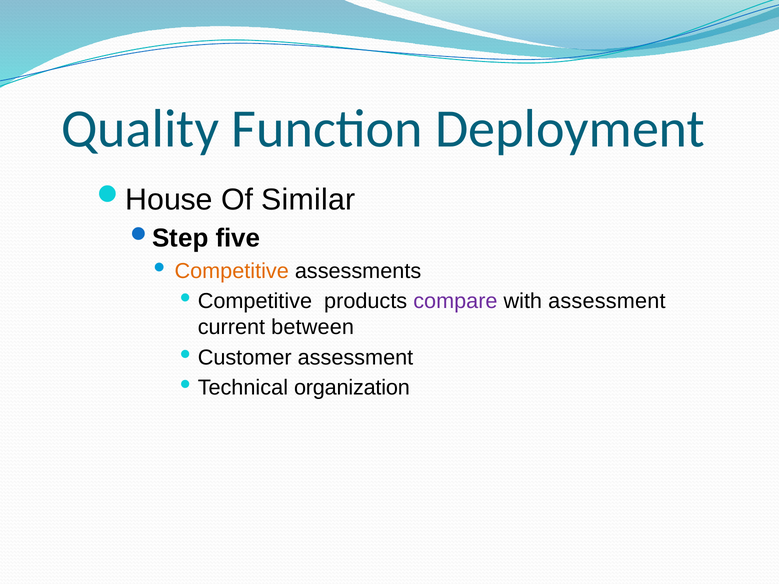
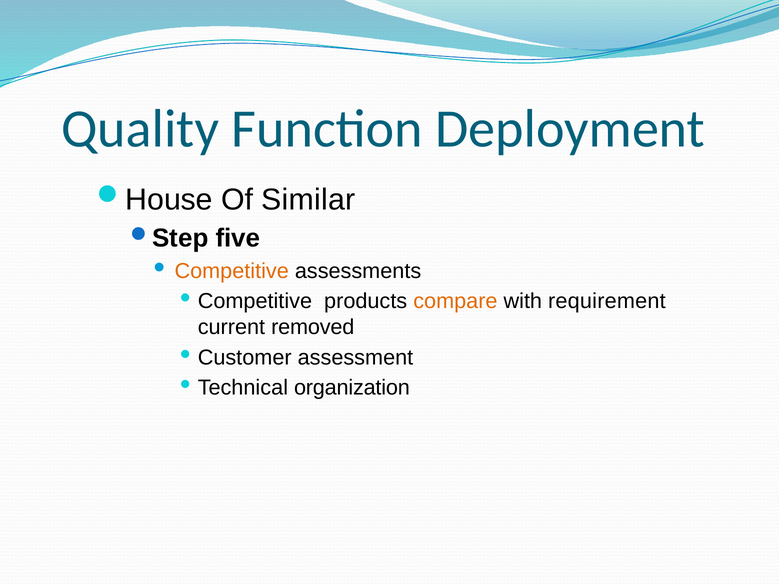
compare colour: purple -> orange (455, 301)
with assessment: assessment -> requirement (607, 301)
between: between -> removed (313, 327)
